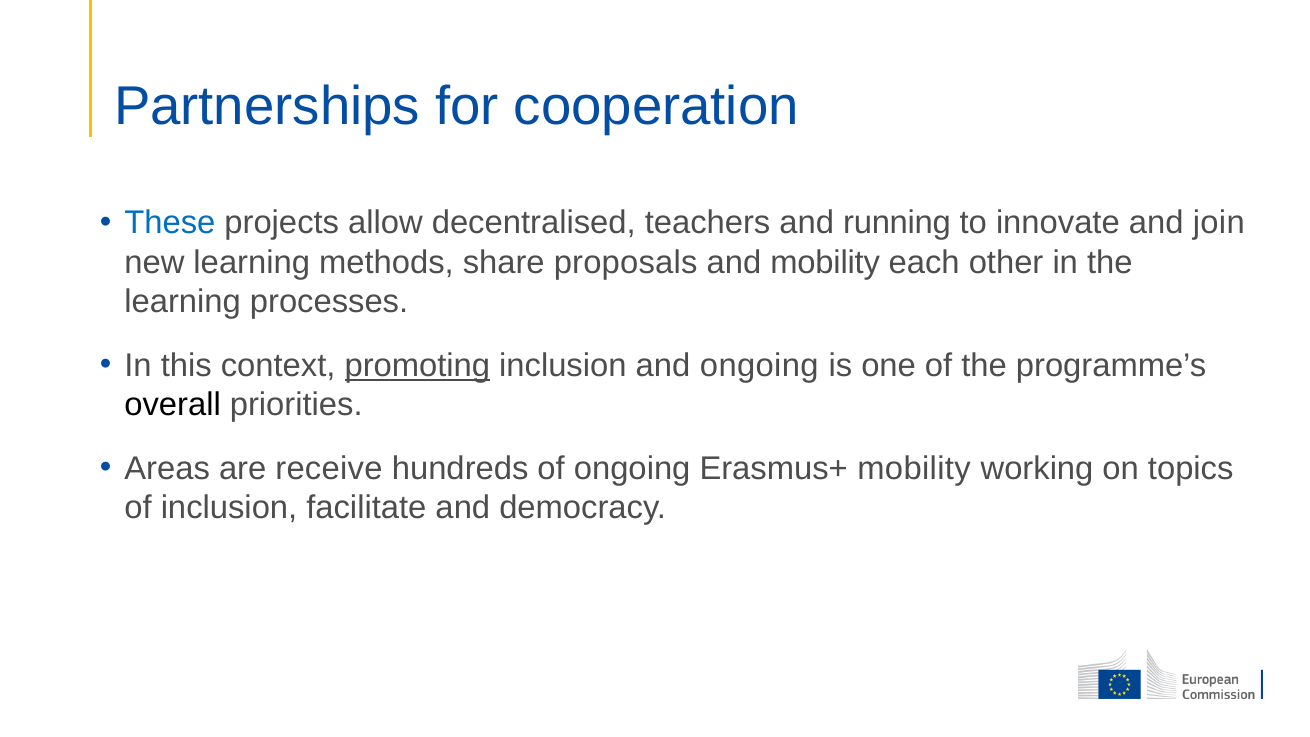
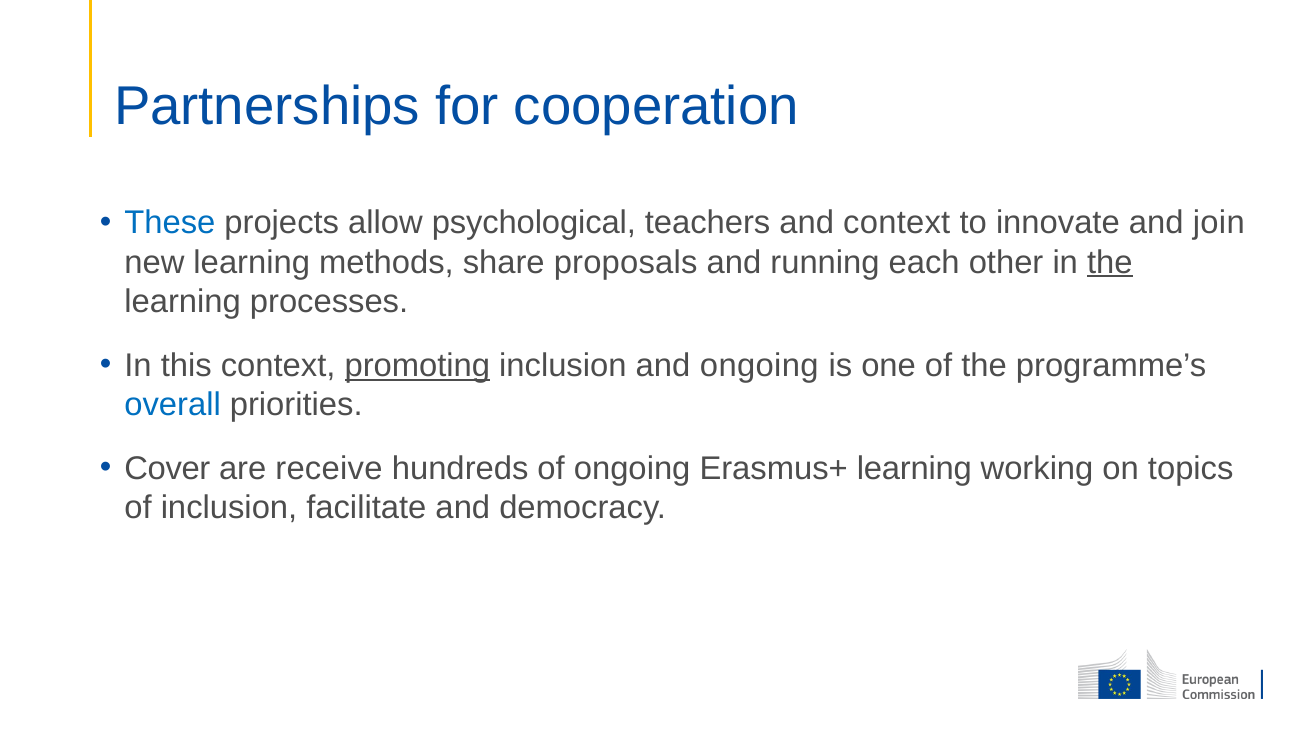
decentralised: decentralised -> psychological (534, 223)
and running: running -> context (897, 223)
and mobility: mobility -> running (825, 262)
the underline: none -> present (1110, 262)
overall colour: black -> blue (173, 405)
Areas: Areas -> Cover (167, 469)
Erasmus+ mobility: mobility -> learning (914, 469)
